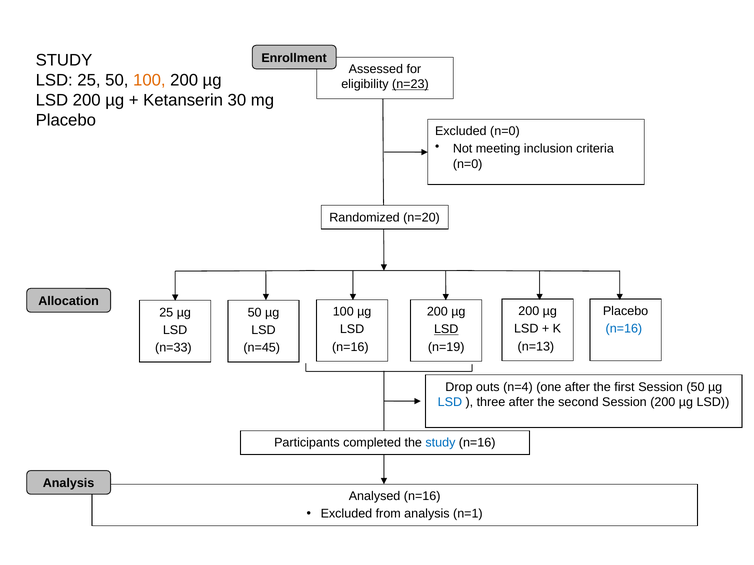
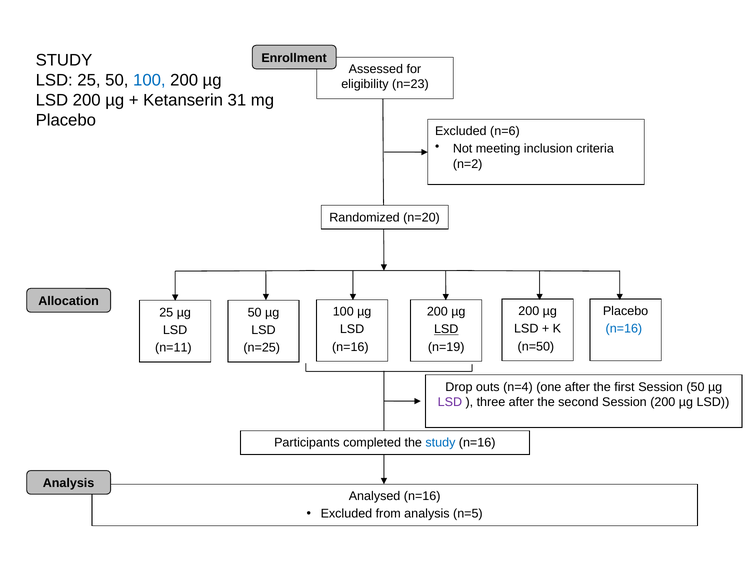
100 colour: orange -> blue (149, 80)
n=23 underline: present -> none (410, 84)
30: 30 -> 31 (237, 100)
Excluded n=0: n=0 -> n=6 (505, 131)
n=0: n=0 -> n=2 (468, 164)
n=13: n=13 -> n=50 (536, 347)
n=33: n=33 -> n=11 (173, 348)
n=45: n=45 -> n=25 (262, 348)
LSD colour: blue -> purple (450, 402)
n=1: n=1 -> n=5 (468, 514)
